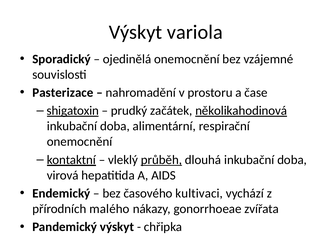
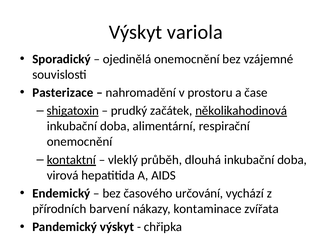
průběh underline: present -> none (161, 160)
kultivaci: kultivaci -> určování (199, 193)
malého: malého -> barvení (109, 209)
gonorrhoeae: gonorrhoeae -> kontaminace (208, 209)
